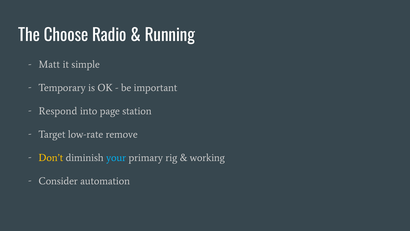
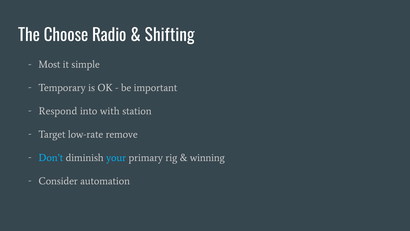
Running: Running -> Shifting (170, 35)
Matt: Matt -> Most (49, 64)
page: page -> with (110, 111)
Don’t colour: yellow -> light blue (51, 157)
working: working -> winning (207, 157)
